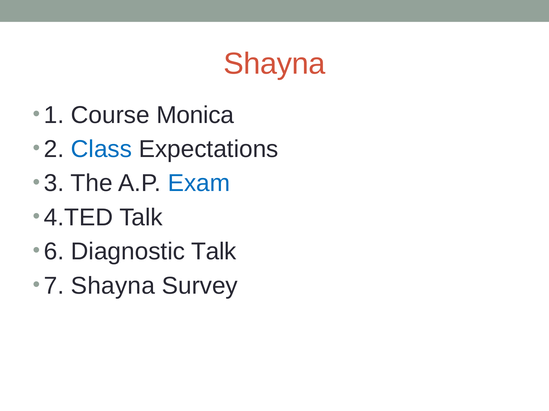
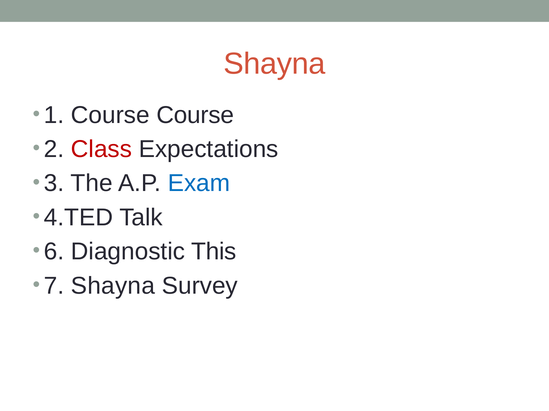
Course Monica: Monica -> Course (195, 115)
Class colour: blue -> red (101, 149)
Diagnostic Talk: Talk -> This (214, 252)
